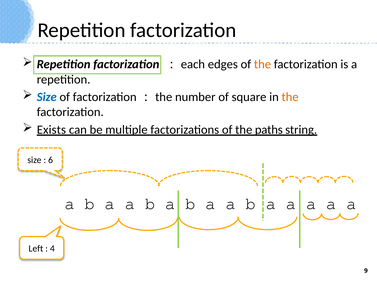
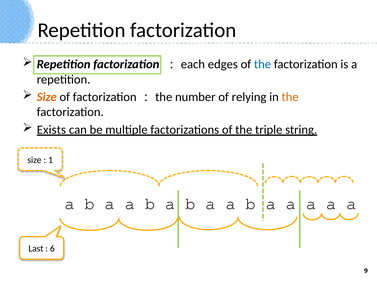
the colour: orange -> blue (262, 64)
Size colour: blue -> orange (47, 97)
square: square -> relying (249, 97)
paths: paths -> triple (269, 130)
6: 6 -> 1 (51, 160)
Left: Left -> Last (36, 248)
4: 4 -> 6 (52, 248)
